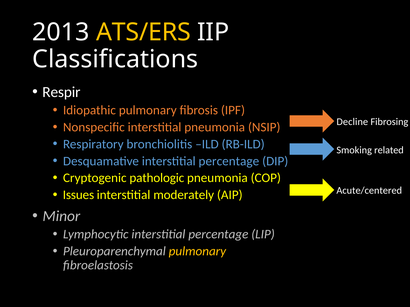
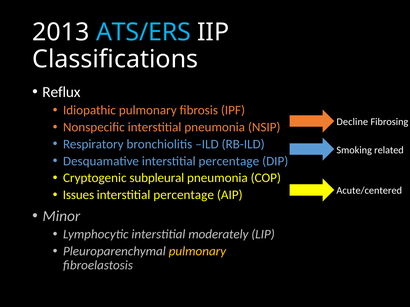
ATS/ERS colour: yellow -> light blue (143, 32)
Respir: Respir -> Reflux (61, 92)
pathologic: pathologic -> subpleural (157, 178)
moderately: moderately -> percentage (184, 195)
Lymphocytic interstitial percentage: percentage -> moderately (218, 235)
